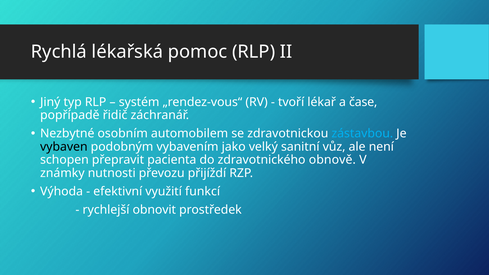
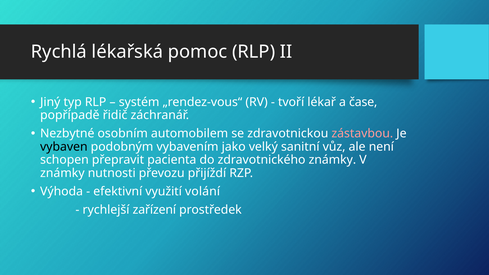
zástavbou colour: light blue -> pink (362, 134)
zdravotnického obnově: obnově -> známky (332, 160)
funkcí: funkcí -> volání (203, 191)
obnovit: obnovit -> zařízení (154, 210)
